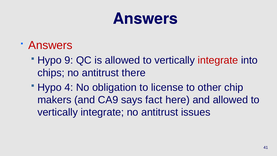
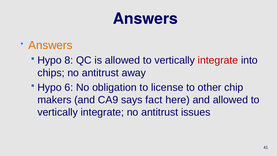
Answers colour: red -> orange (50, 45)
9: 9 -> 8 (69, 60)
there: there -> away (134, 73)
4: 4 -> 6 (69, 87)
